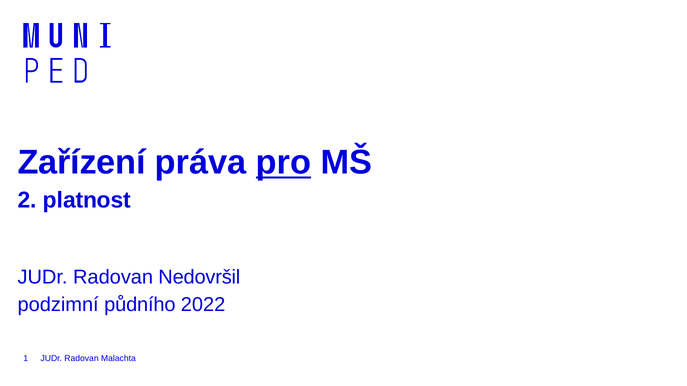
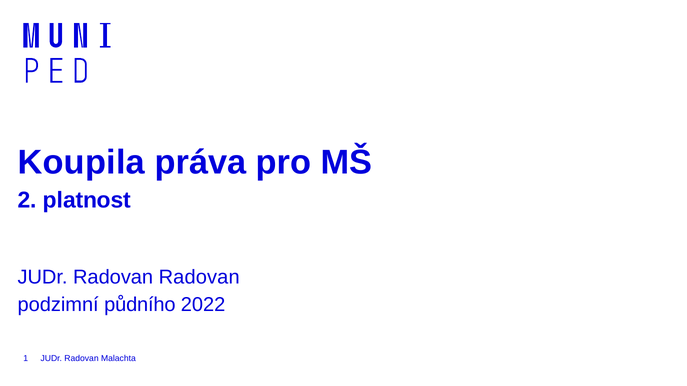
Zařízení: Zařízení -> Koupila (81, 163)
pro underline: present -> none (284, 163)
Radovan Nedovršil: Nedovršil -> Radovan (199, 278)
